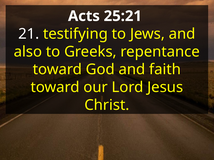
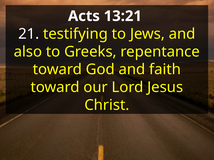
25:21: 25:21 -> 13:21 (123, 16)
